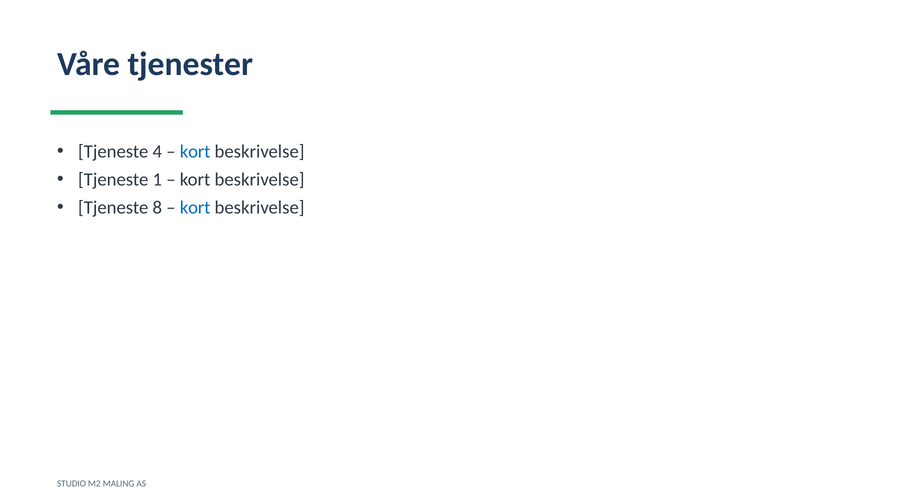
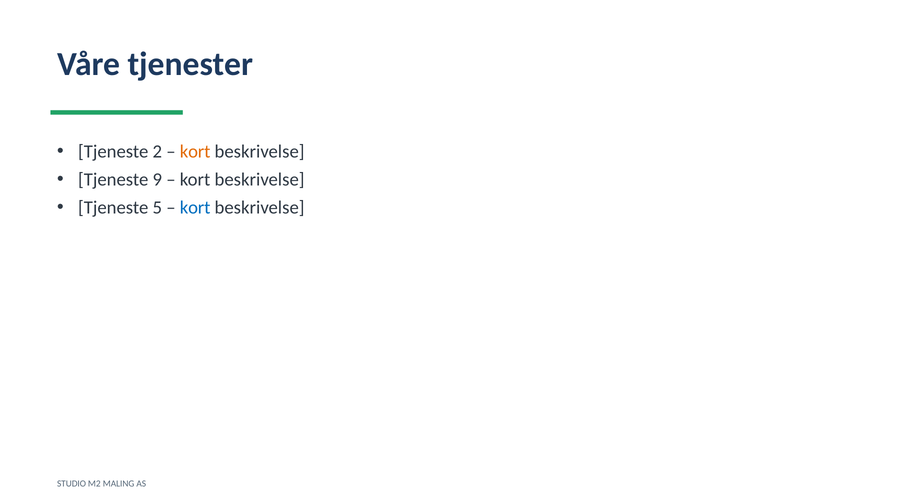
4: 4 -> 2 (157, 152)
kort colour: blue -> orange (195, 152)
1: 1 -> 9 (157, 180)
8: 8 -> 5 (157, 208)
